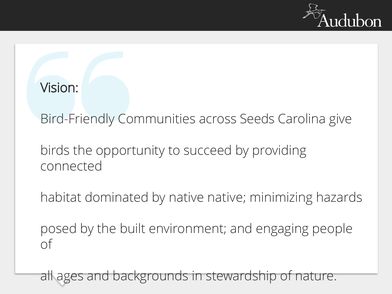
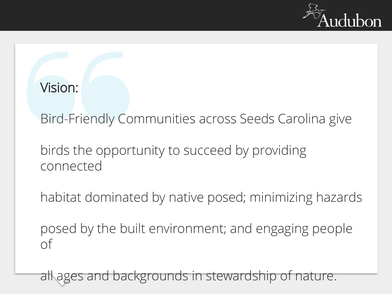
native native: native -> posed (227, 198)
